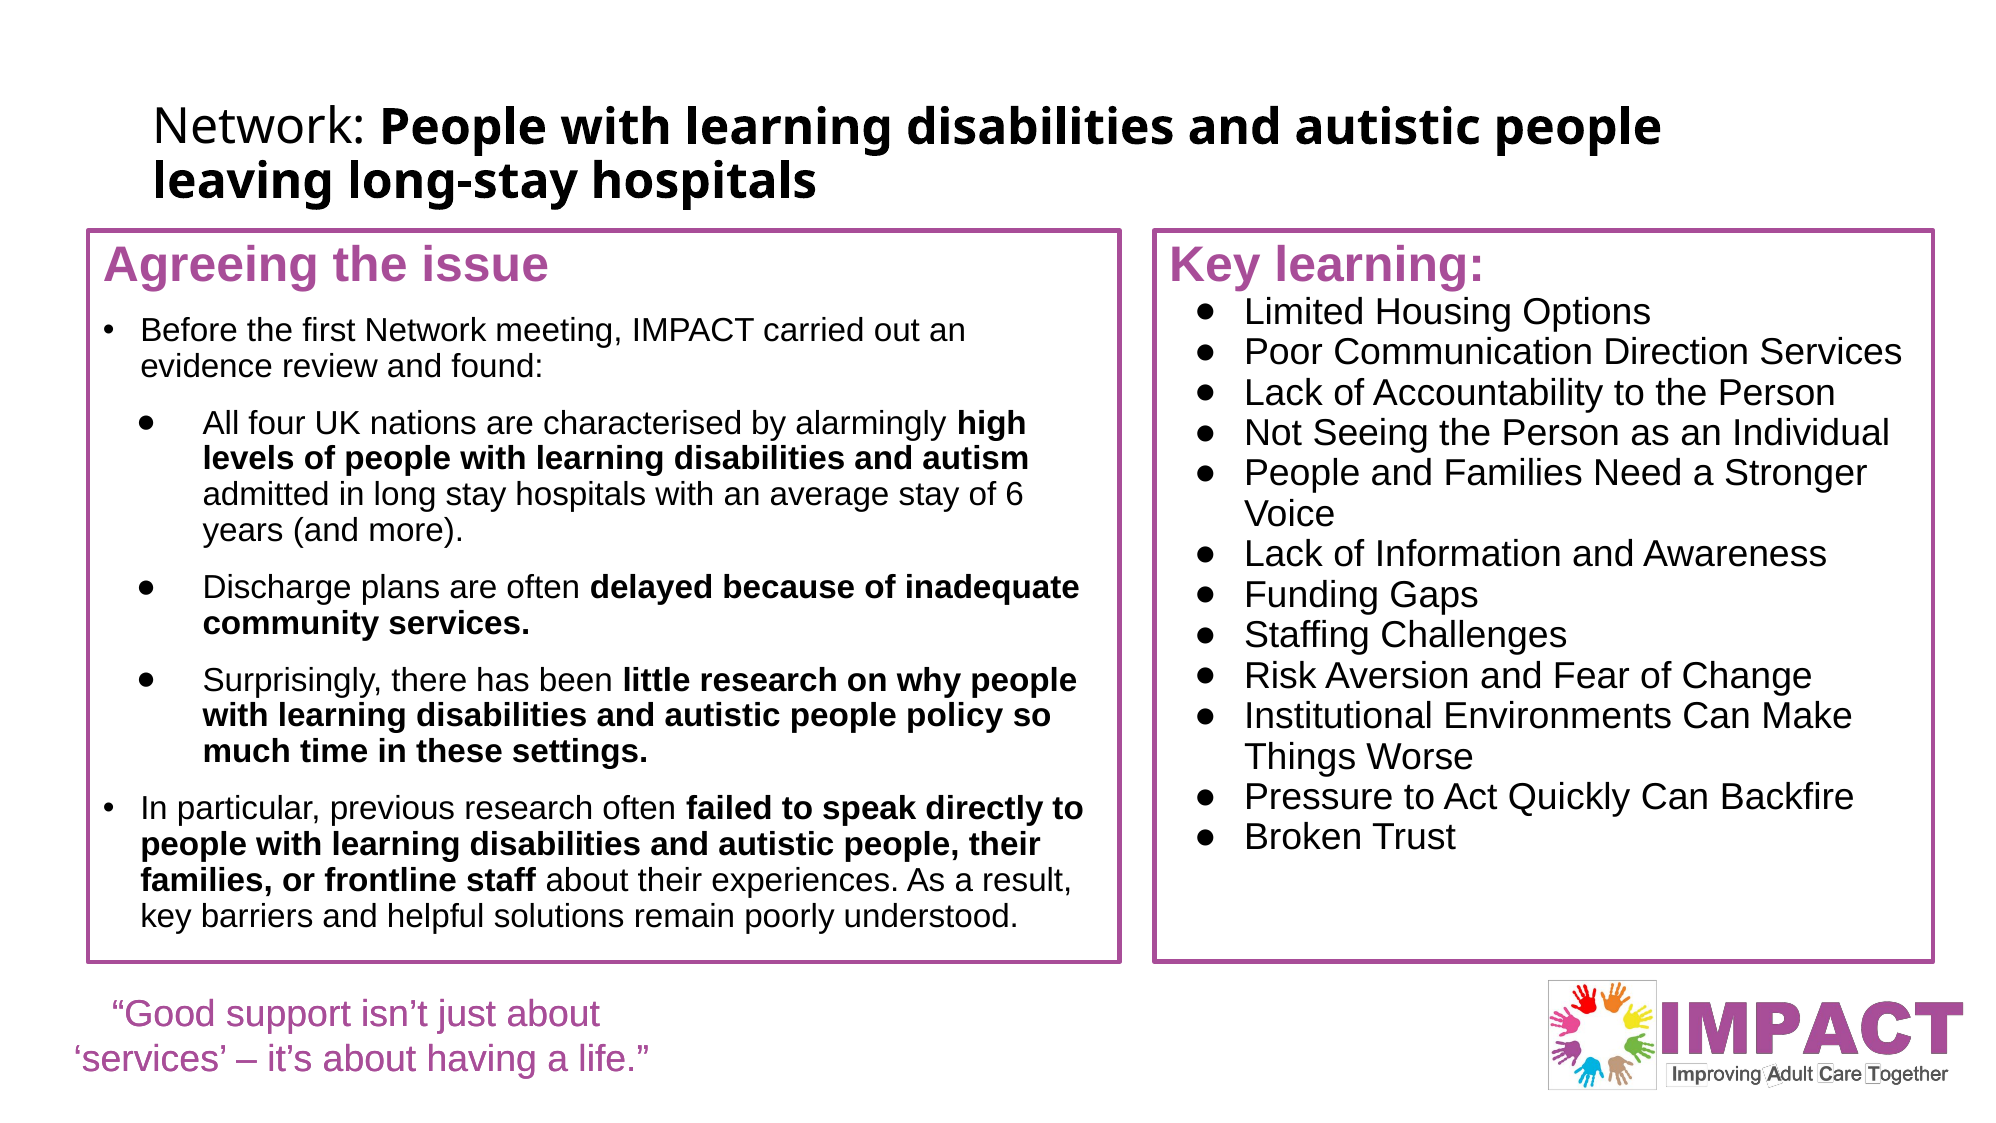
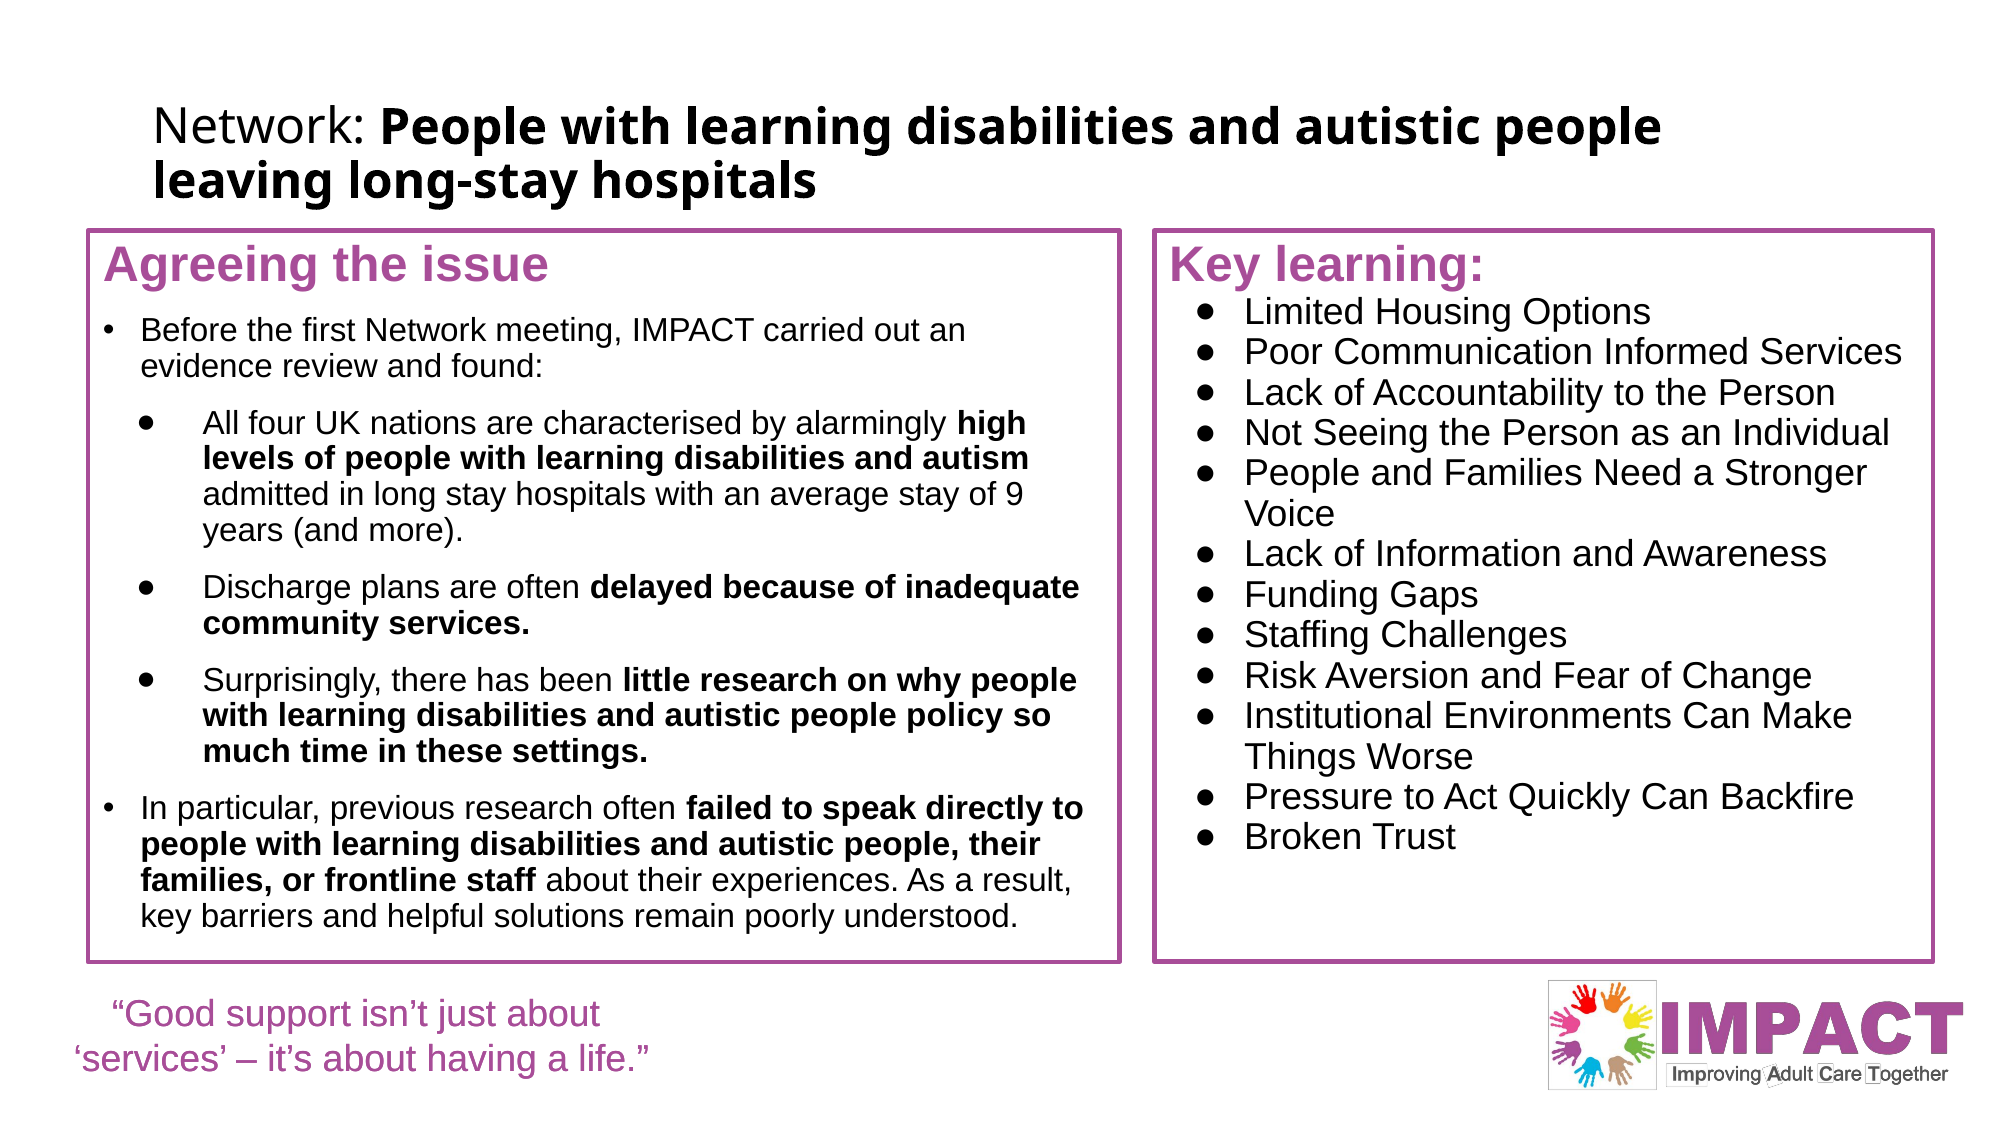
Direction: Direction -> Informed (1676, 352)
6: 6 -> 9 (1015, 495)
